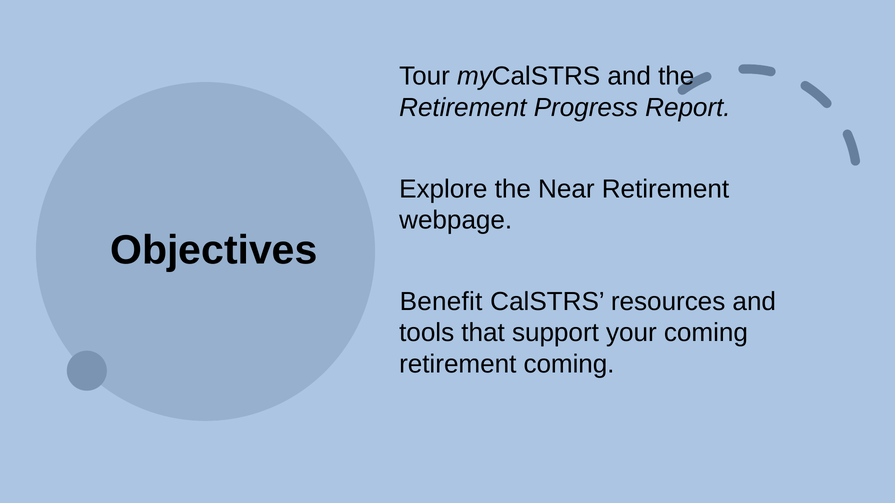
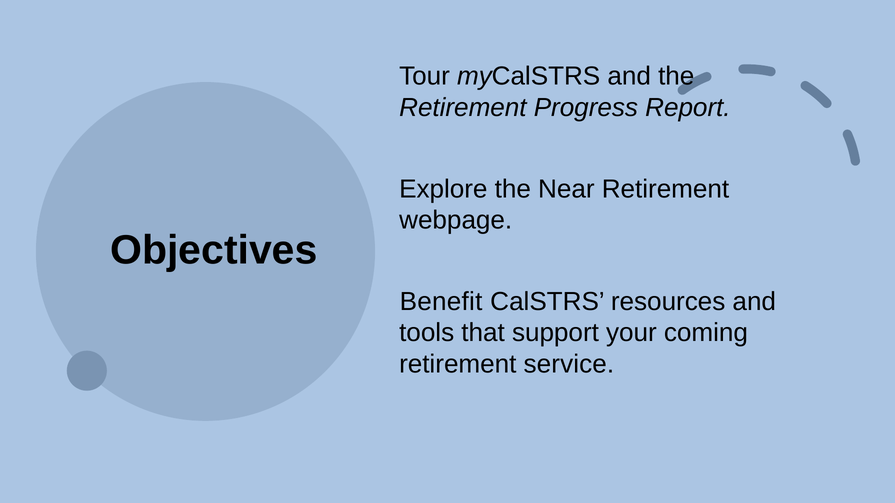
retirement coming: coming -> service (569, 365)
